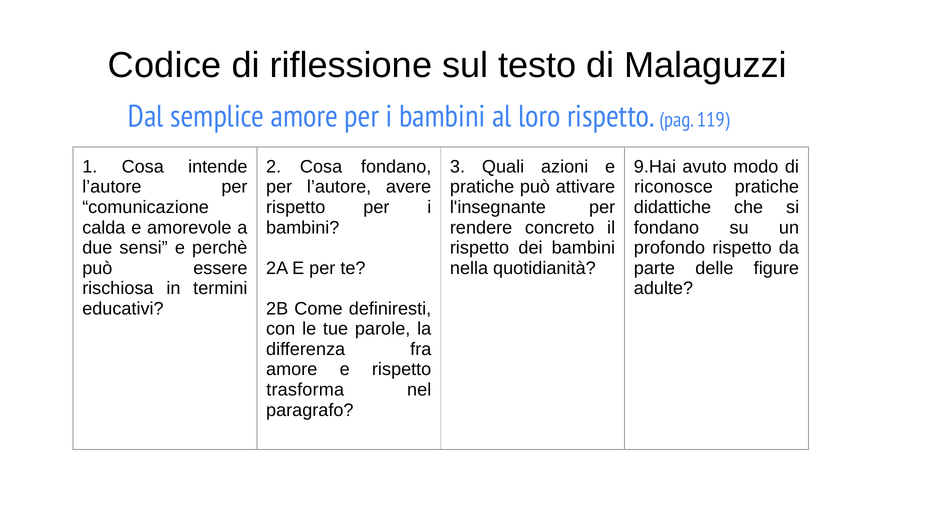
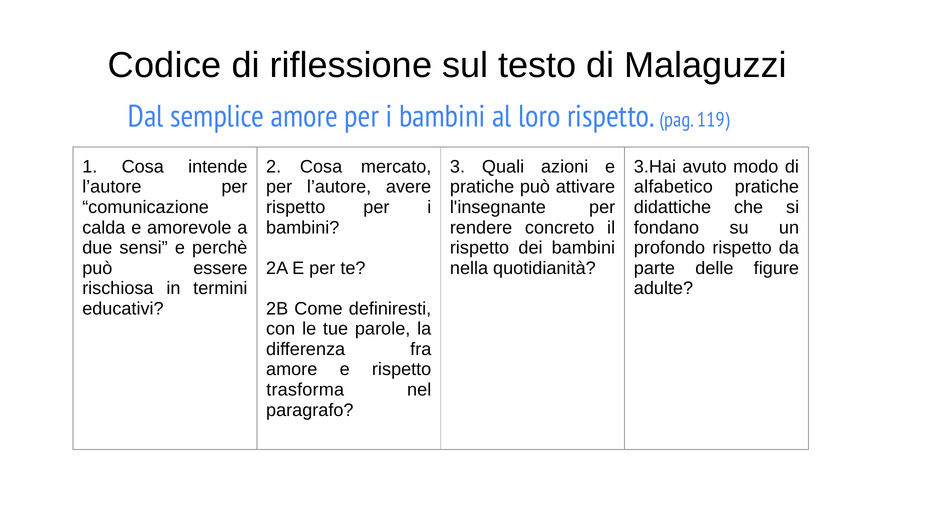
Cosa fondano: fondano -> mercato (396, 167)
9.Hai: 9.Hai -> 3.Hai (655, 167)
riconosce: riconosce -> alfabetico (673, 187)
